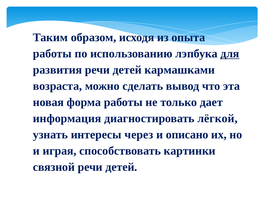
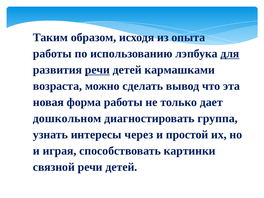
речи underline: none -> present (97, 70)
информация: информация -> дошкольном (67, 118)
лёгкой: лёгкой -> группа (218, 118)
описано: описано -> простой (187, 135)
